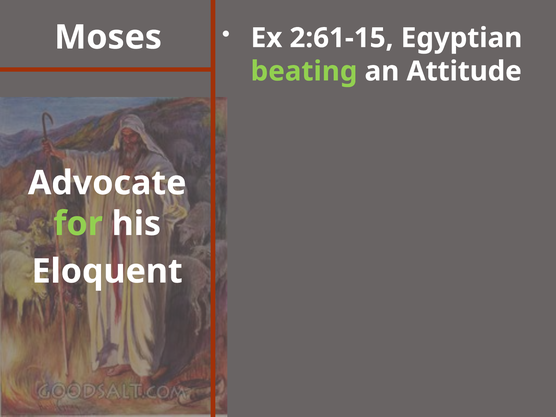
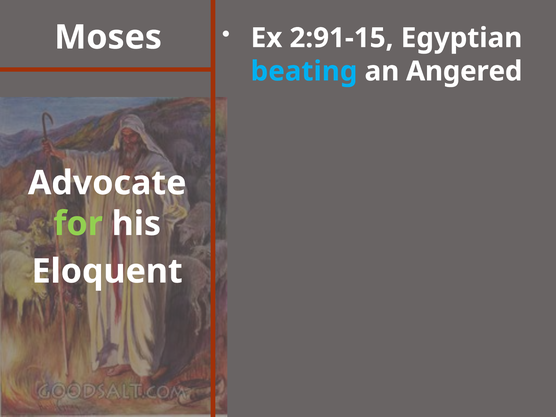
2:61-15: 2:61-15 -> 2:91-15 (342, 38)
beating colour: light green -> light blue (304, 71)
Attitude: Attitude -> Angered (464, 71)
